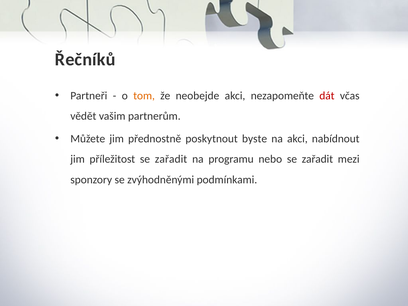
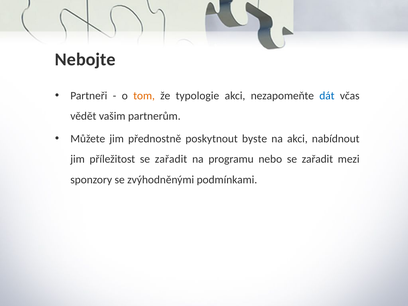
Řečníků: Řečníků -> Nebojte (85, 60)
neobejde: neobejde -> typologie (197, 96)
dát colour: red -> blue (327, 96)
